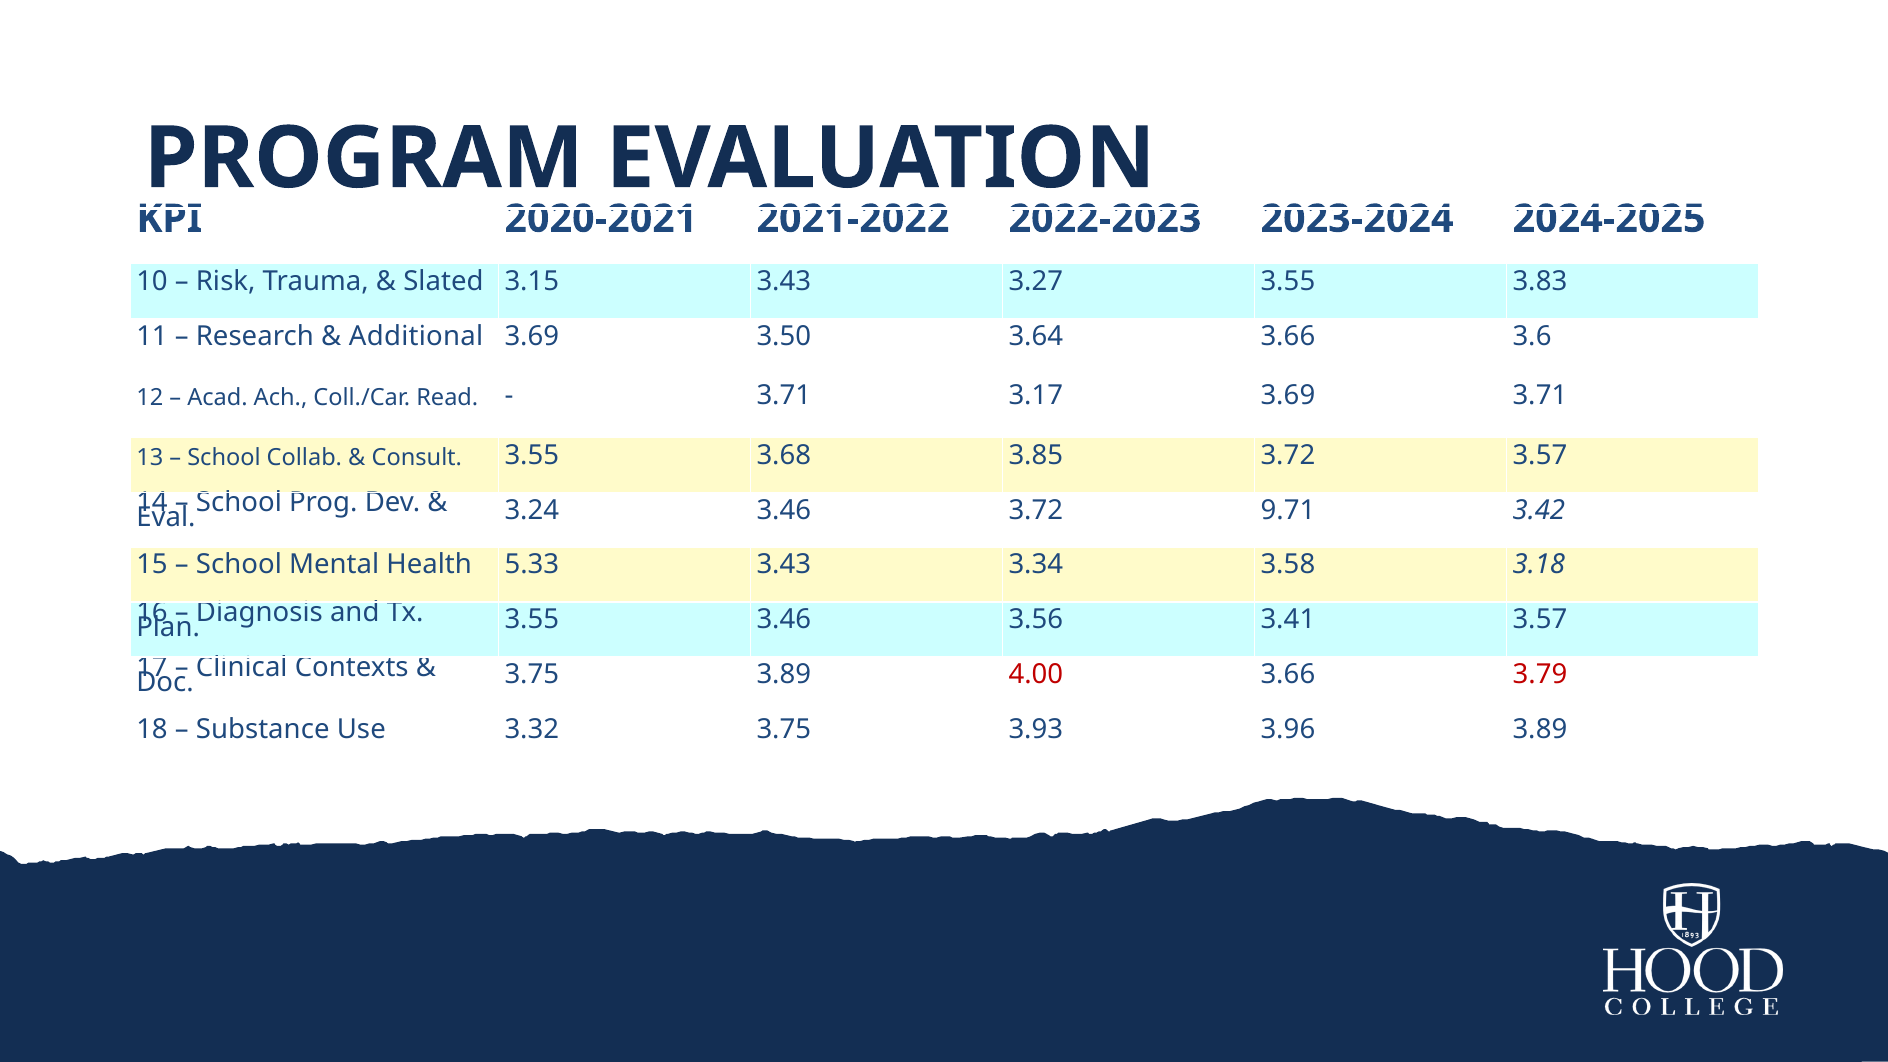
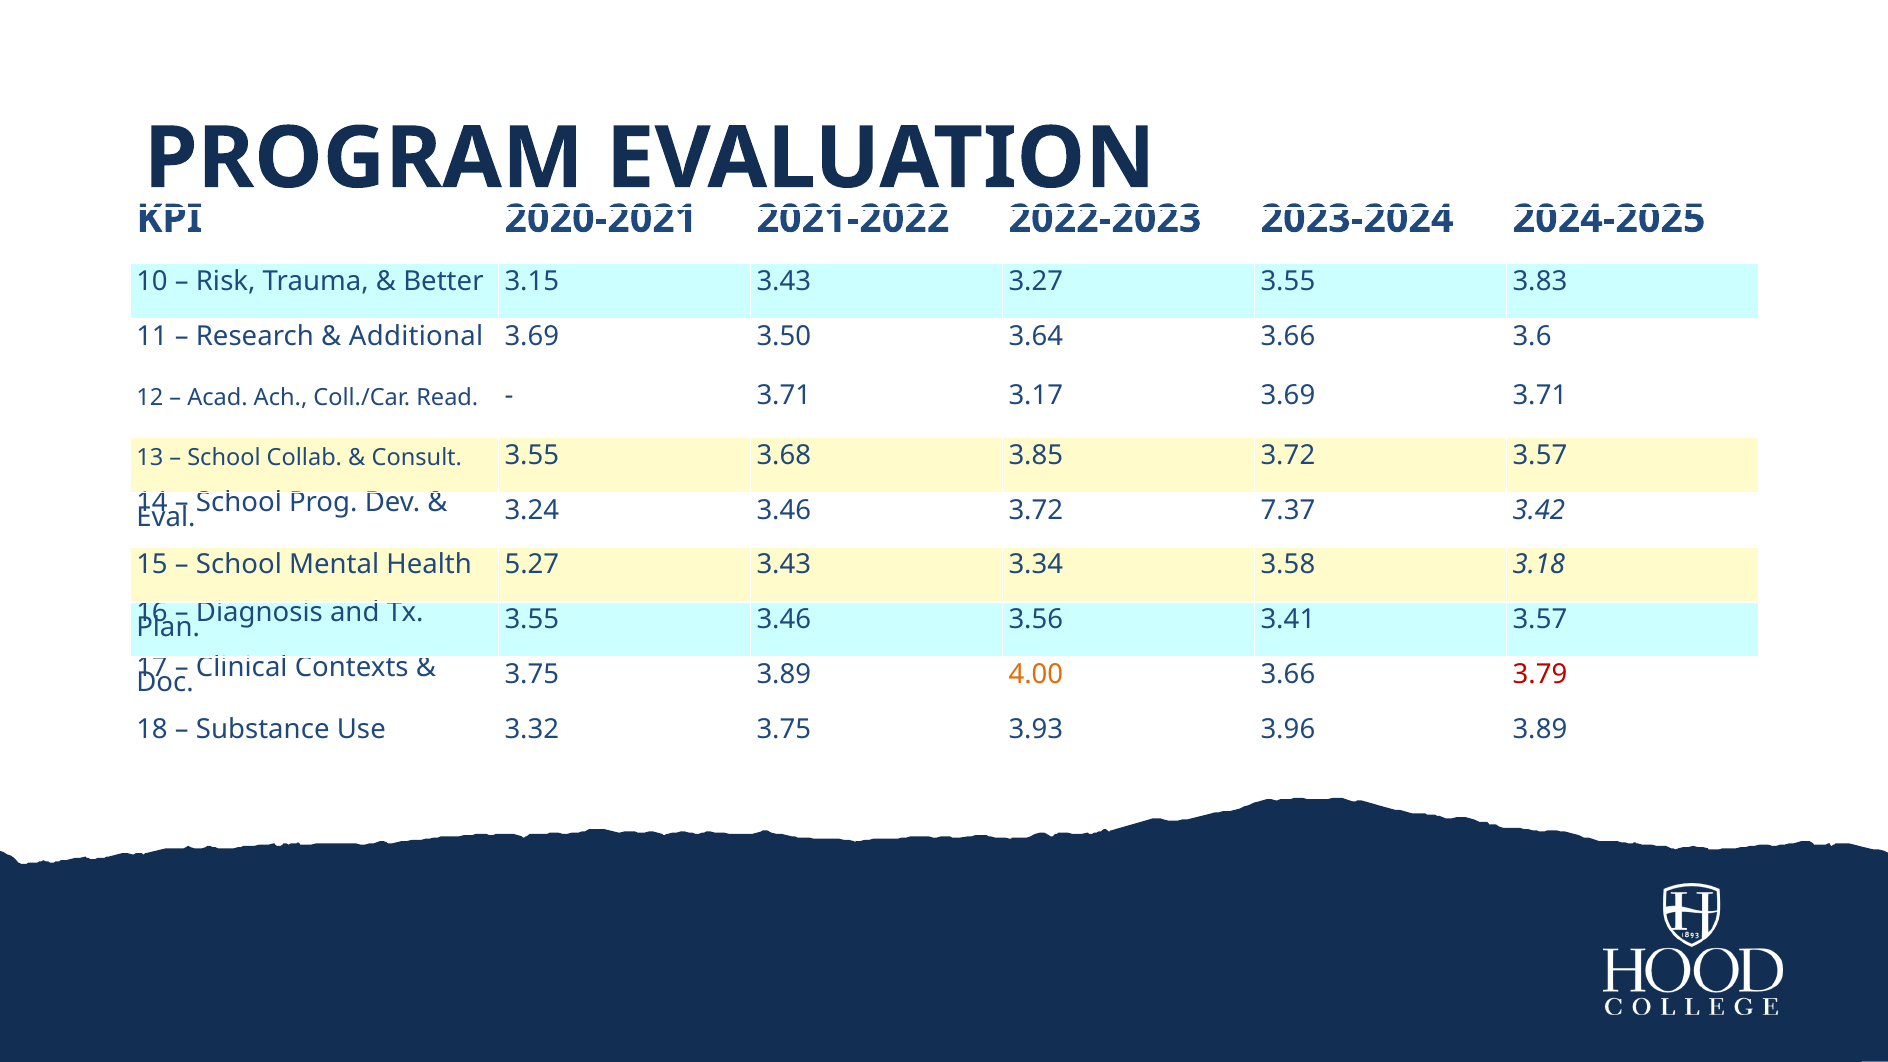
Slated: Slated -> Better (443, 281)
9.71: 9.71 -> 7.37 (1288, 510)
5.33: 5.33 -> 5.27 (532, 565)
4.00 colour: red -> orange (1036, 675)
